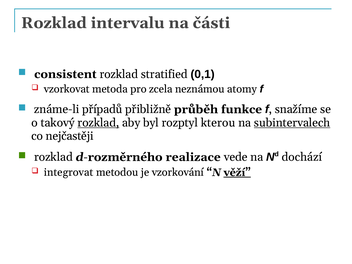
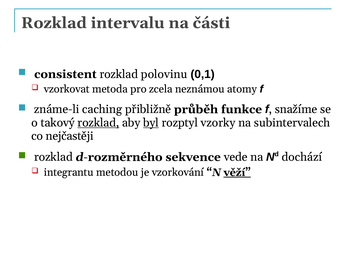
stratified: stratified -> polovinu (164, 74)
případů: případů -> caching (102, 109)
byl underline: none -> present (151, 123)
kterou: kterou -> vzorky (218, 123)
subintervalech underline: present -> none (292, 123)
realizace: realizace -> sekvence (193, 157)
integrovat: integrovat -> integrantu (69, 172)
